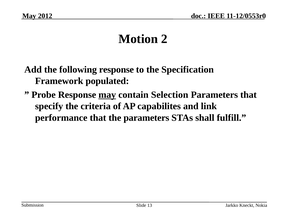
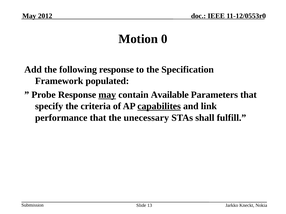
2: 2 -> 0 (164, 39)
Selection: Selection -> Available (170, 95)
capabilites underline: none -> present (159, 107)
the parameters: parameters -> unecessary (146, 118)
